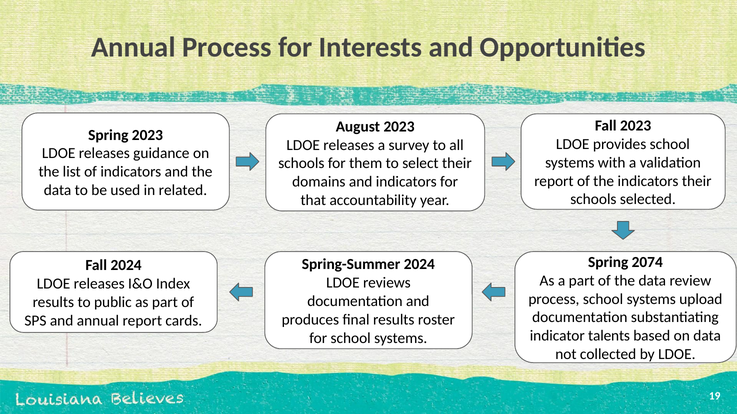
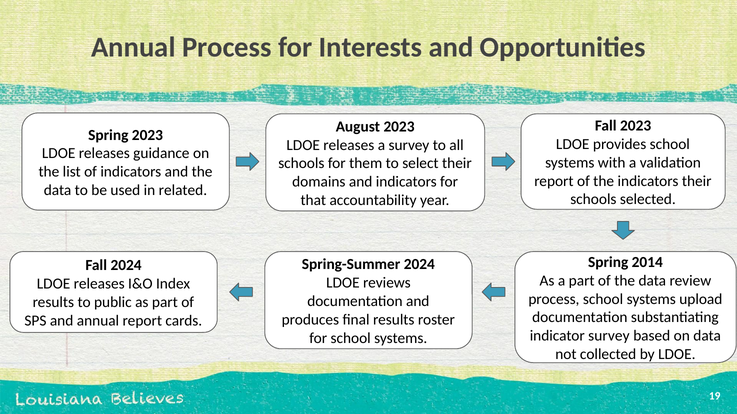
2074: 2074 -> 2014 (647, 263)
indicator talents: talents -> survey (609, 336)
